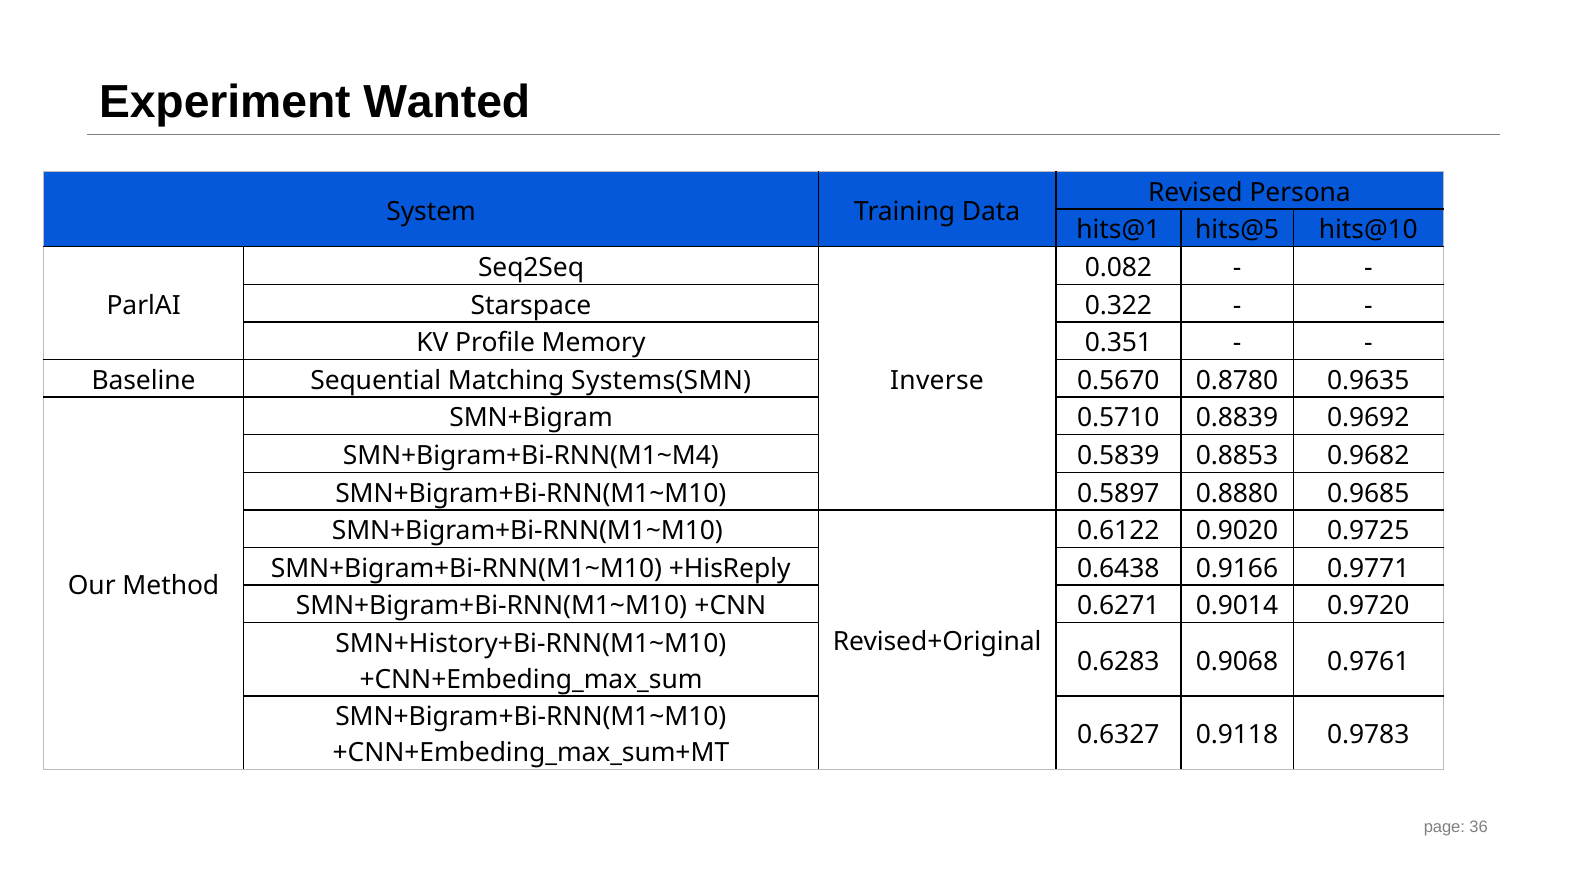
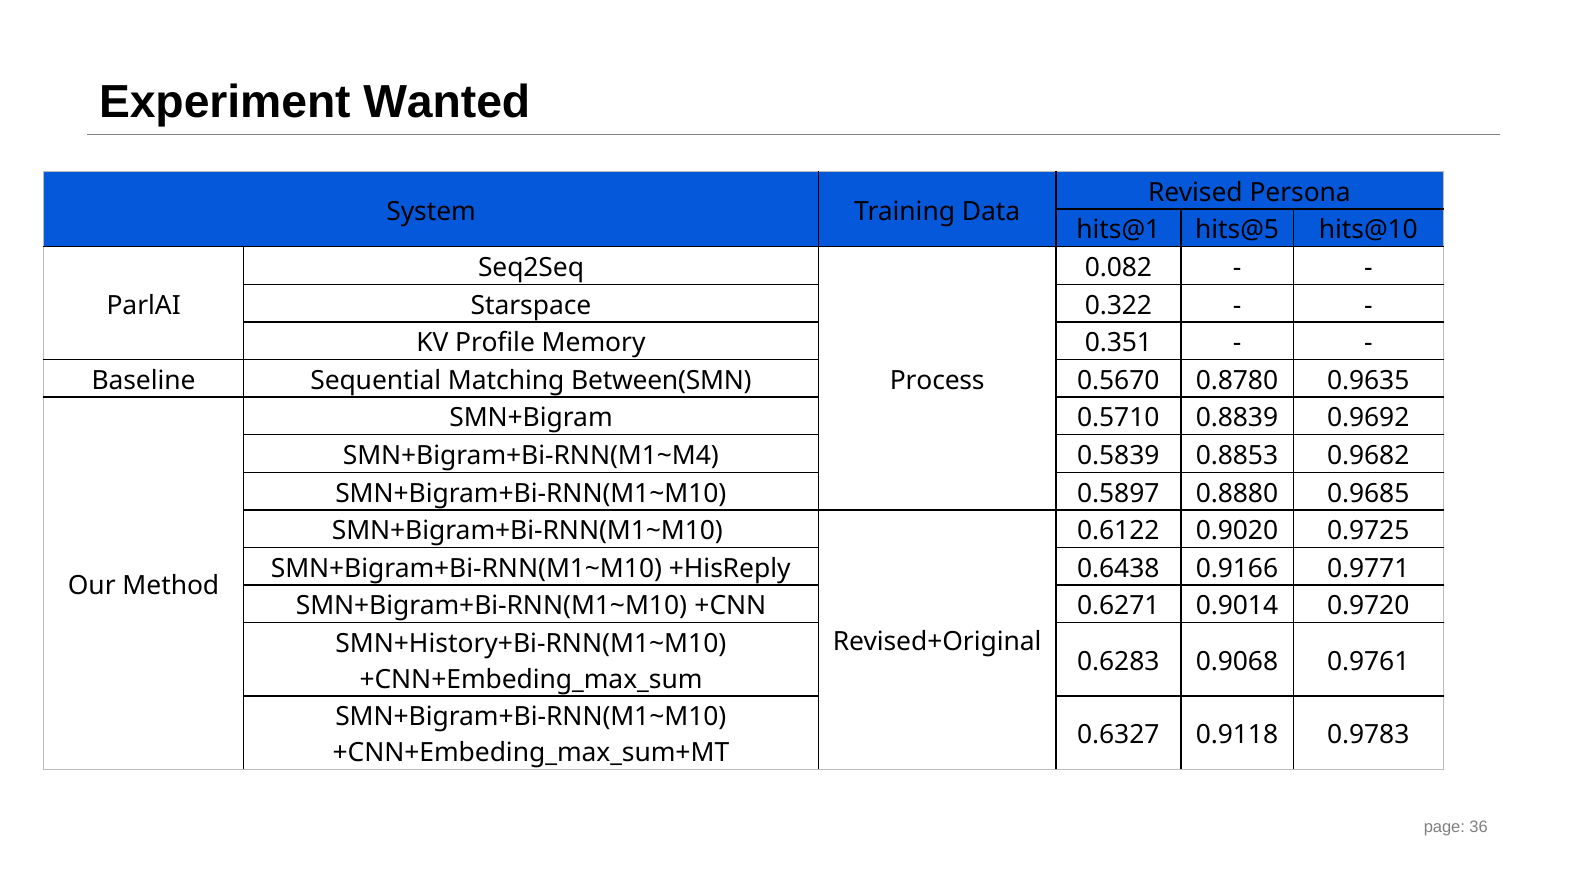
Systems(SMN: Systems(SMN -> Between(SMN (661, 380)
Inverse: Inverse -> Process (937, 380)
